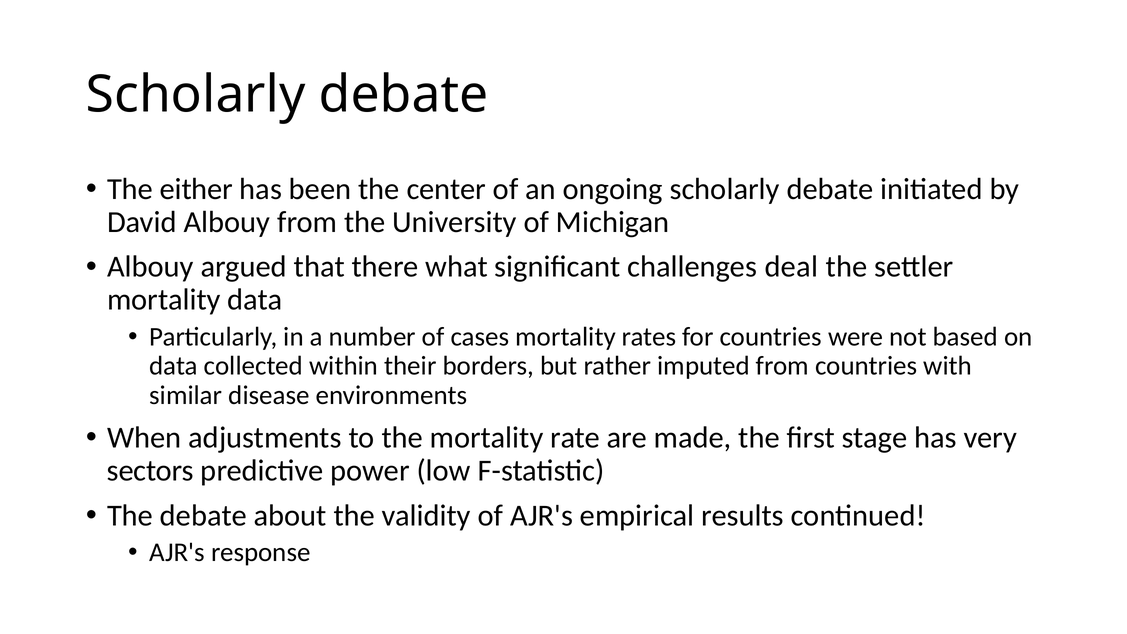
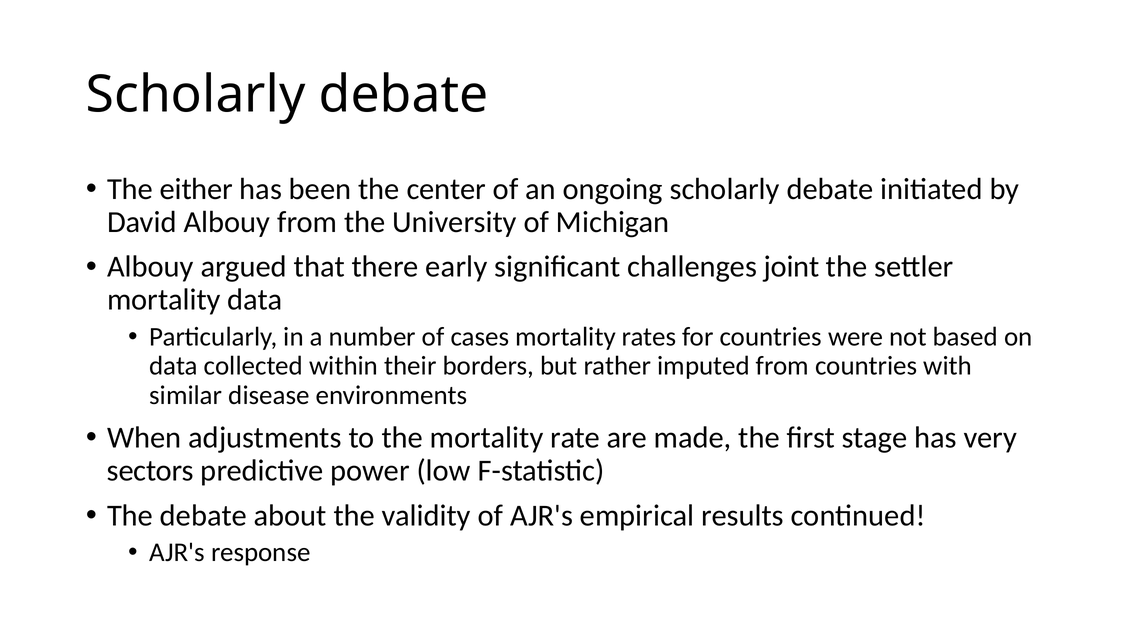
what: what -> early (456, 267)
deal: deal -> joint (792, 267)
